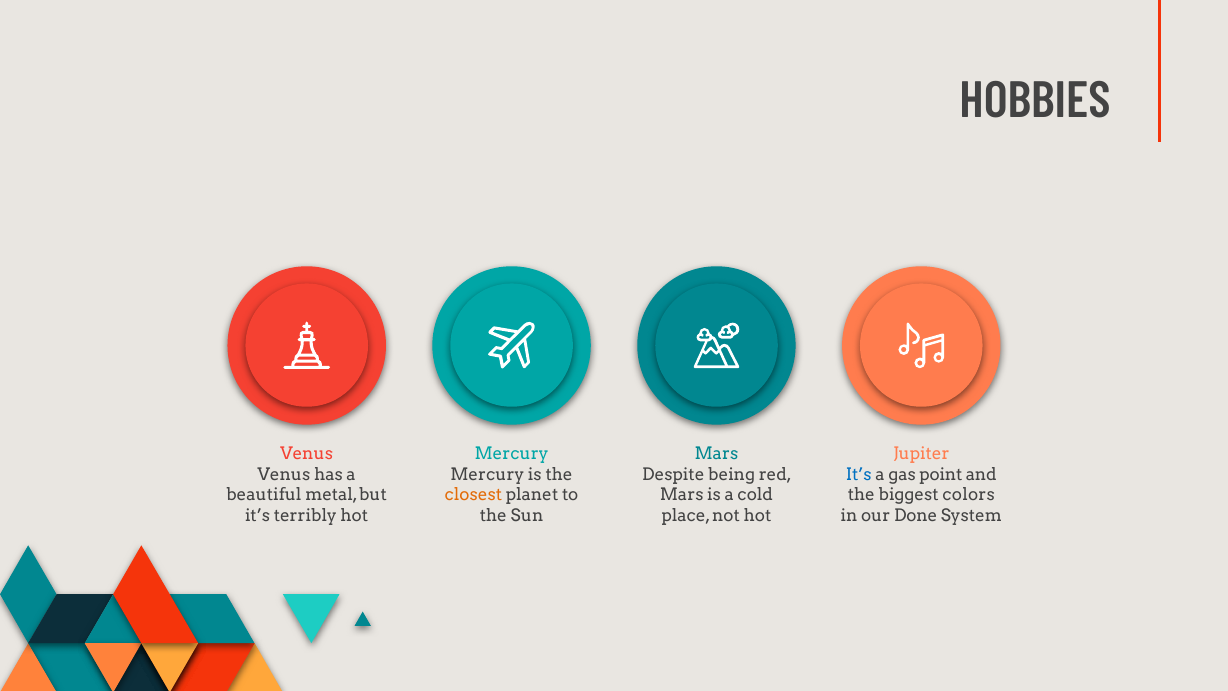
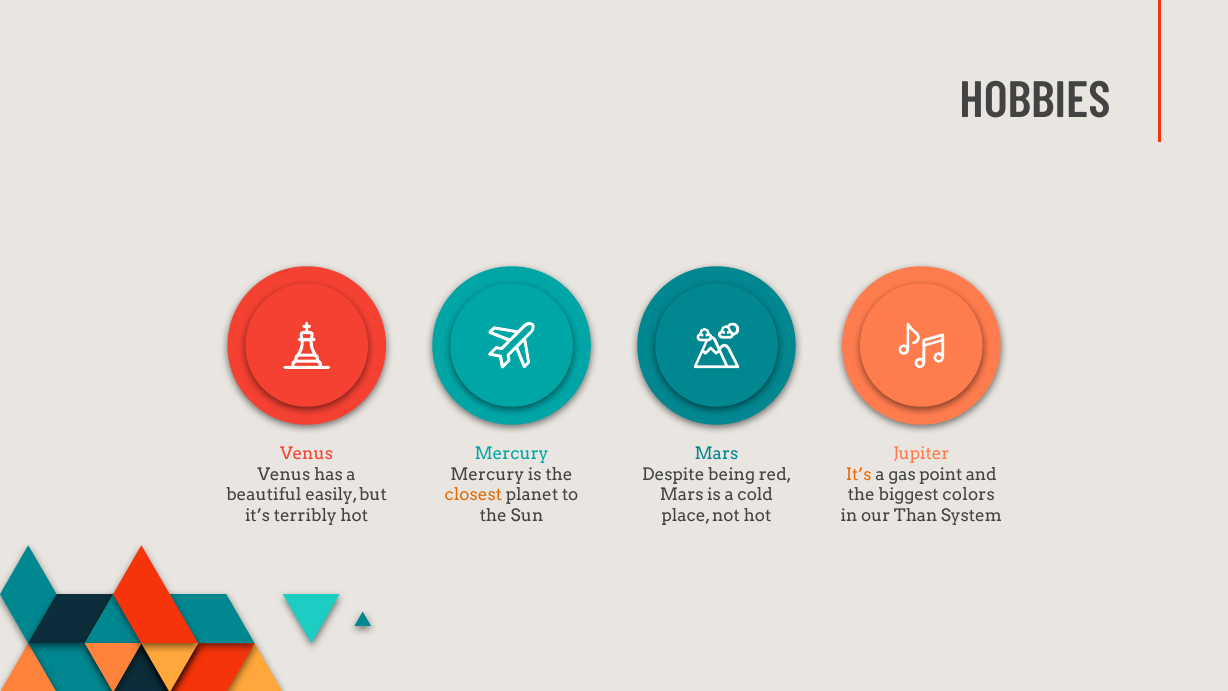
It’s colour: blue -> orange (859, 474)
metal: metal -> easily (331, 495)
Done: Done -> Than (916, 515)
